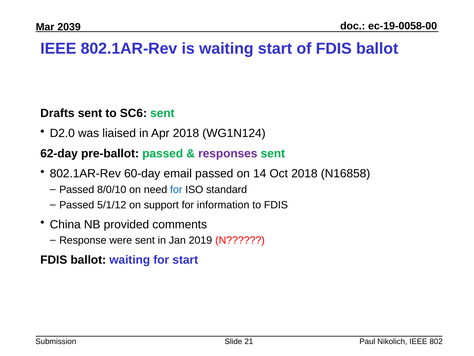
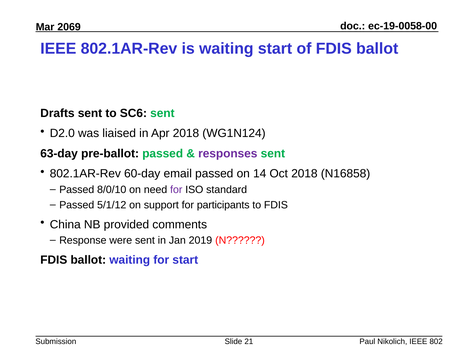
2039: 2039 -> 2069 (69, 27)
62-day: 62-day -> 63-day (59, 153)
for colour: blue -> purple (176, 189)
information: information -> participants (223, 205)
